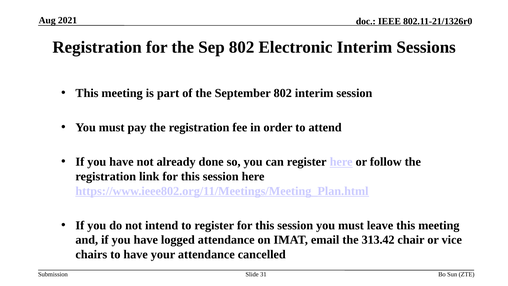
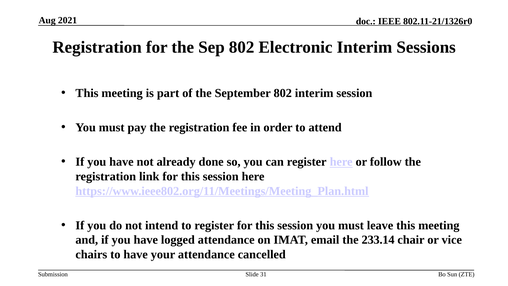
313.42: 313.42 -> 233.14 (378, 240)
